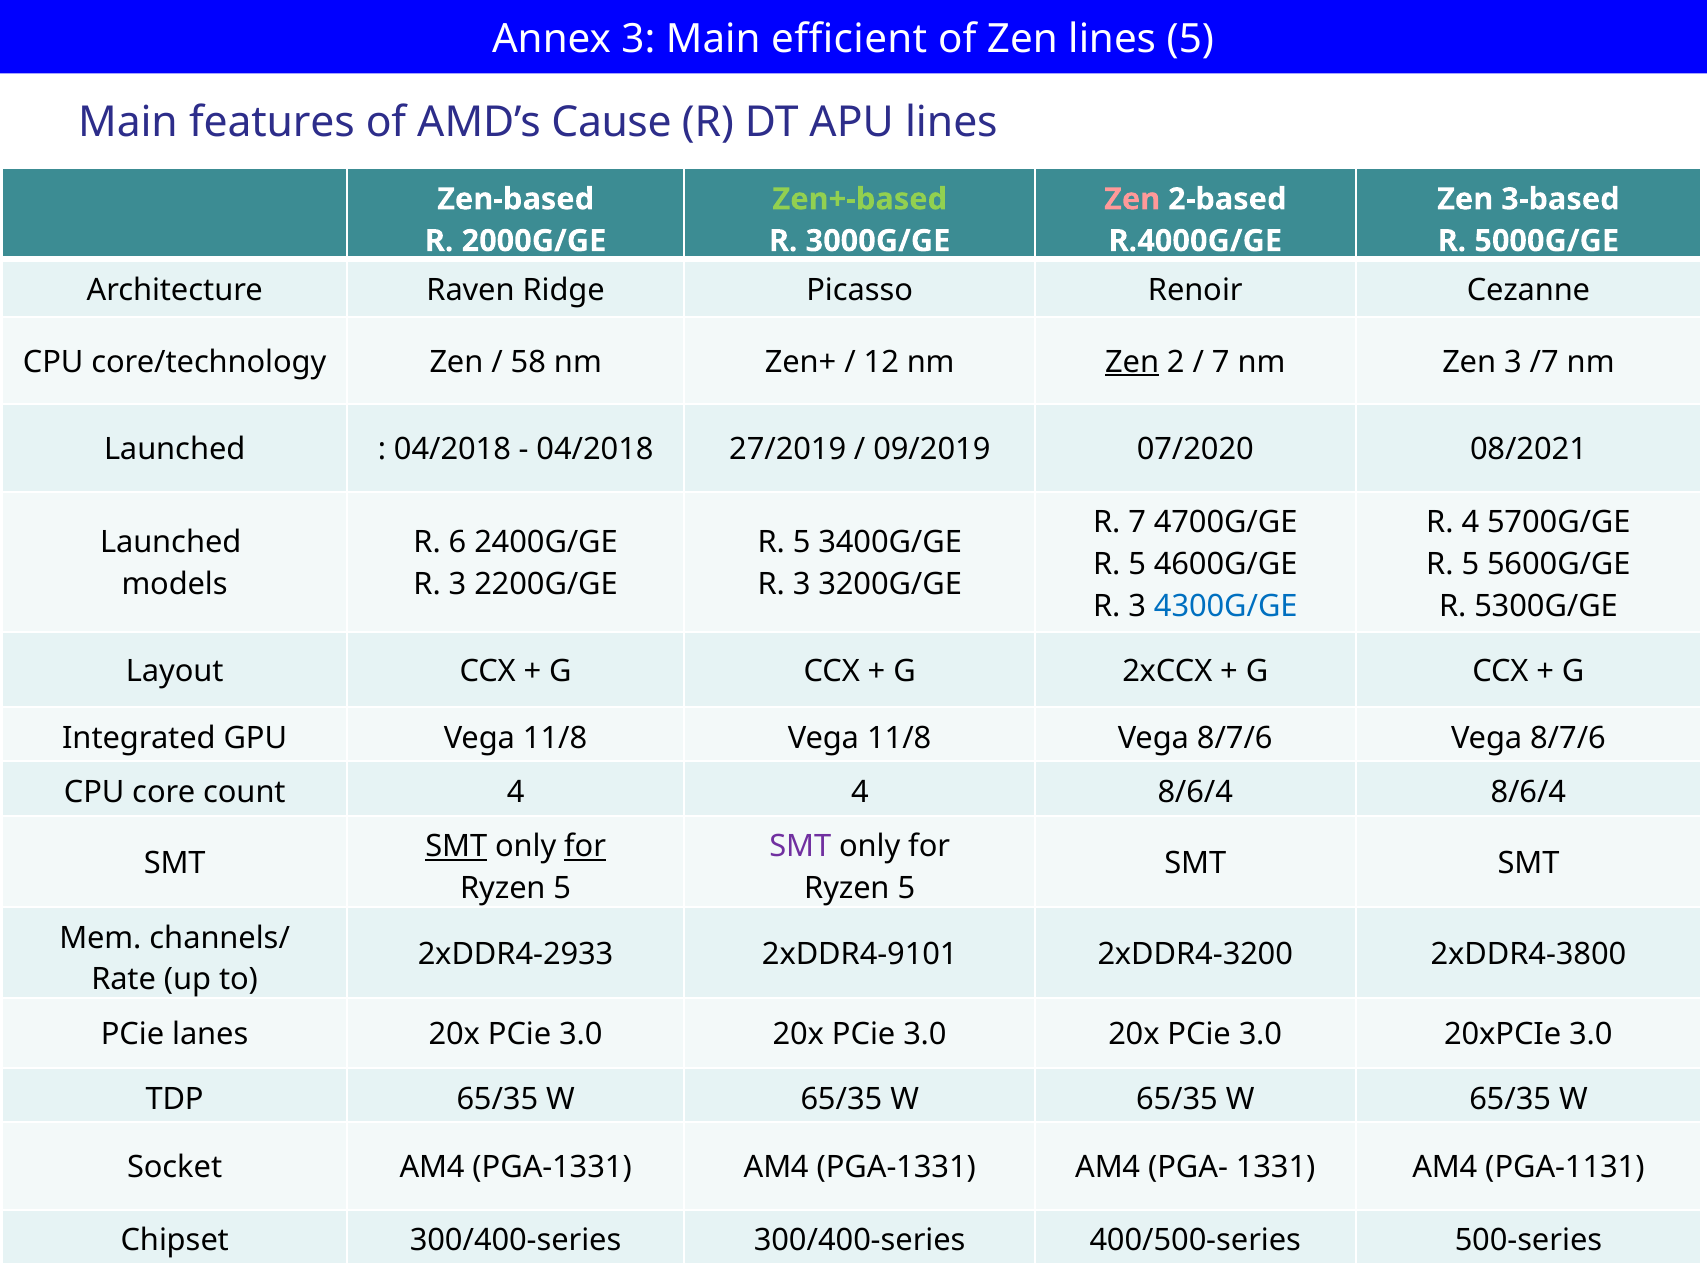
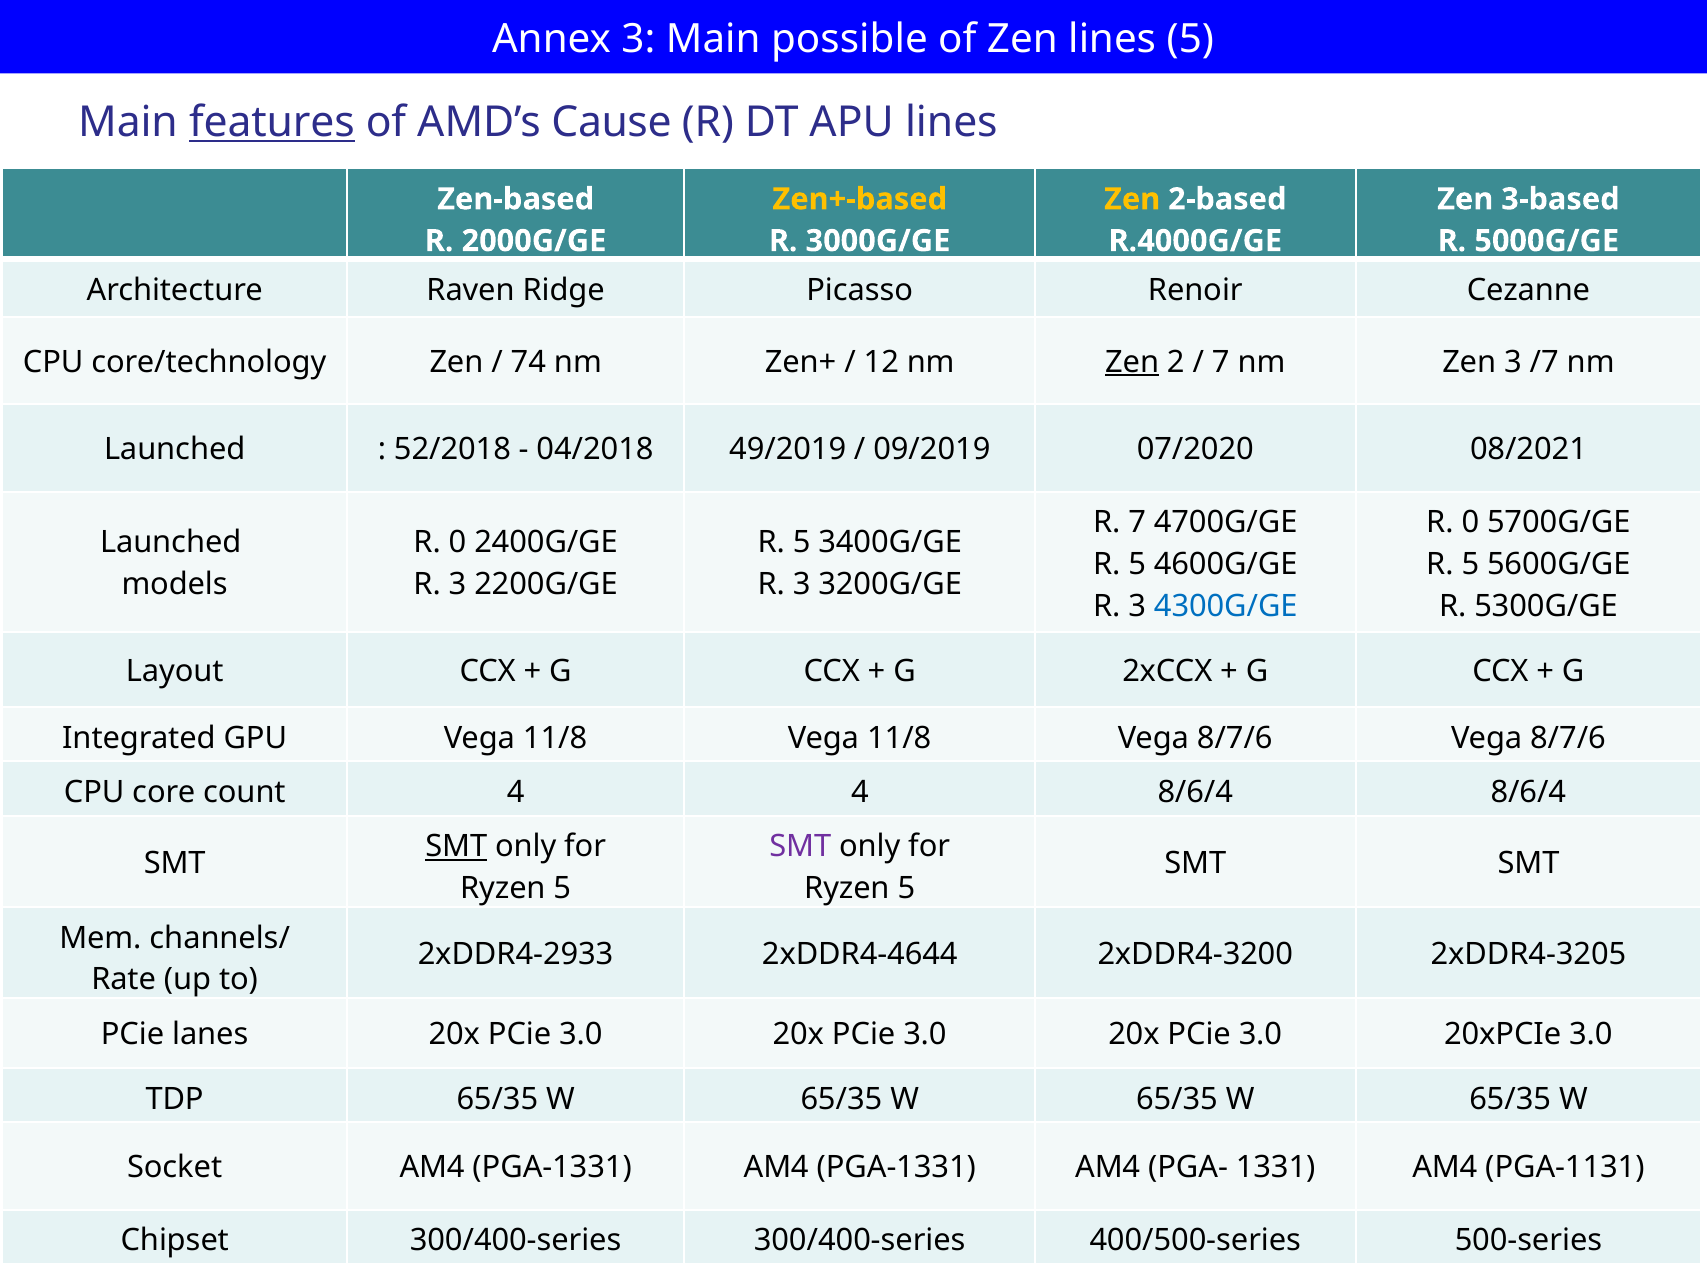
efficient: efficient -> possible (849, 40)
features underline: none -> present (272, 123)
Zen+-based colour: light green -> yellow (860, 199)
Zen colour: pink -> yellow (1132, 199)
58: 58 -> 74 (528, 362)
04/2018: 04/2018 -> 52/2018 (452, 450)
27/2019: 27/2019 -> 49/2019 (788, 450)
4: 4 -> 0 (1470, 523)
6: 6 -> 0 (458, 543)
for underline: present -> none (585, 847)
2xDDR4-9101: 2xDDR4-9101 -> 2xDDR4-4644 (860, 954)
2xDDR4-3800: 2xDDR4-3800 -> 2xDDR4-3205 (1528, 954)
